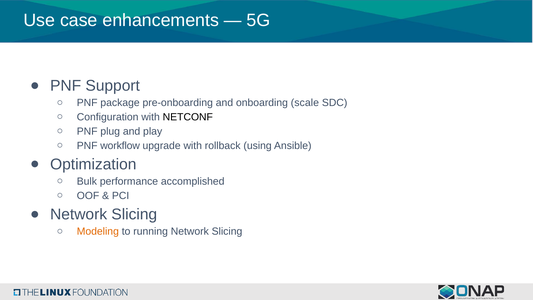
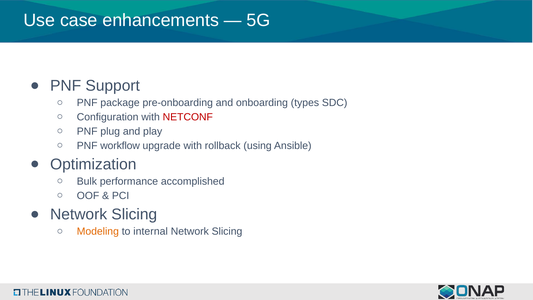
scale: scale -> types (305, 103)
NETCONF colour: black -> red (188, 117)
running: running -> internal (151, 231)
